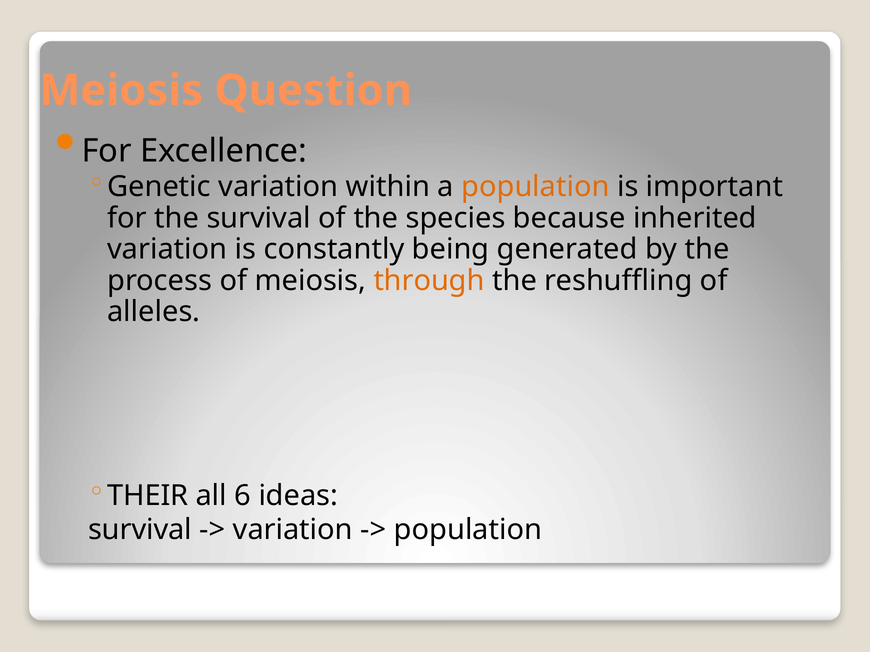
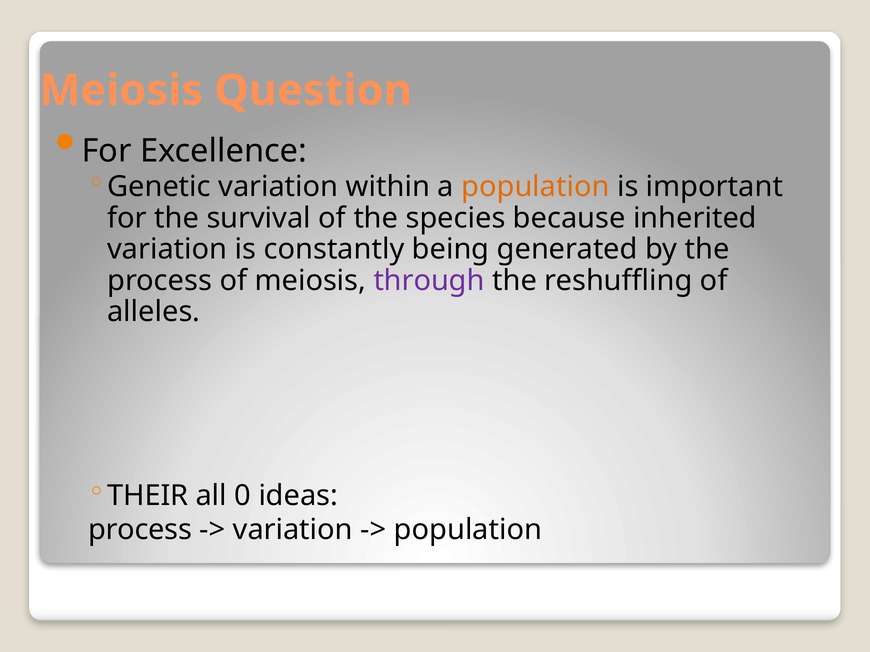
through colour: orange -> purple (429, 281)
6: 6 -> 0 (243, 496)
survival: survival -> process (140, 530)
